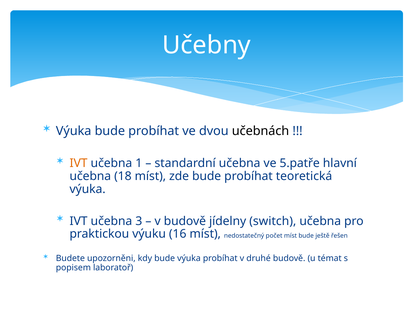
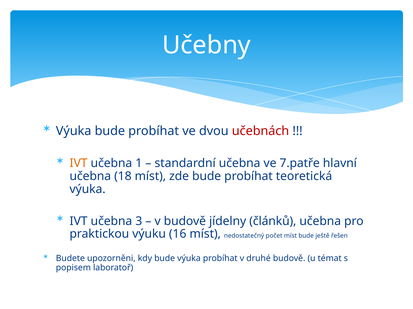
učebnách colour: black -> red (261, 131)
5.patře: 5.patře -> 7.patře (300, 164)
switch: switch -> článků (273, 222)
